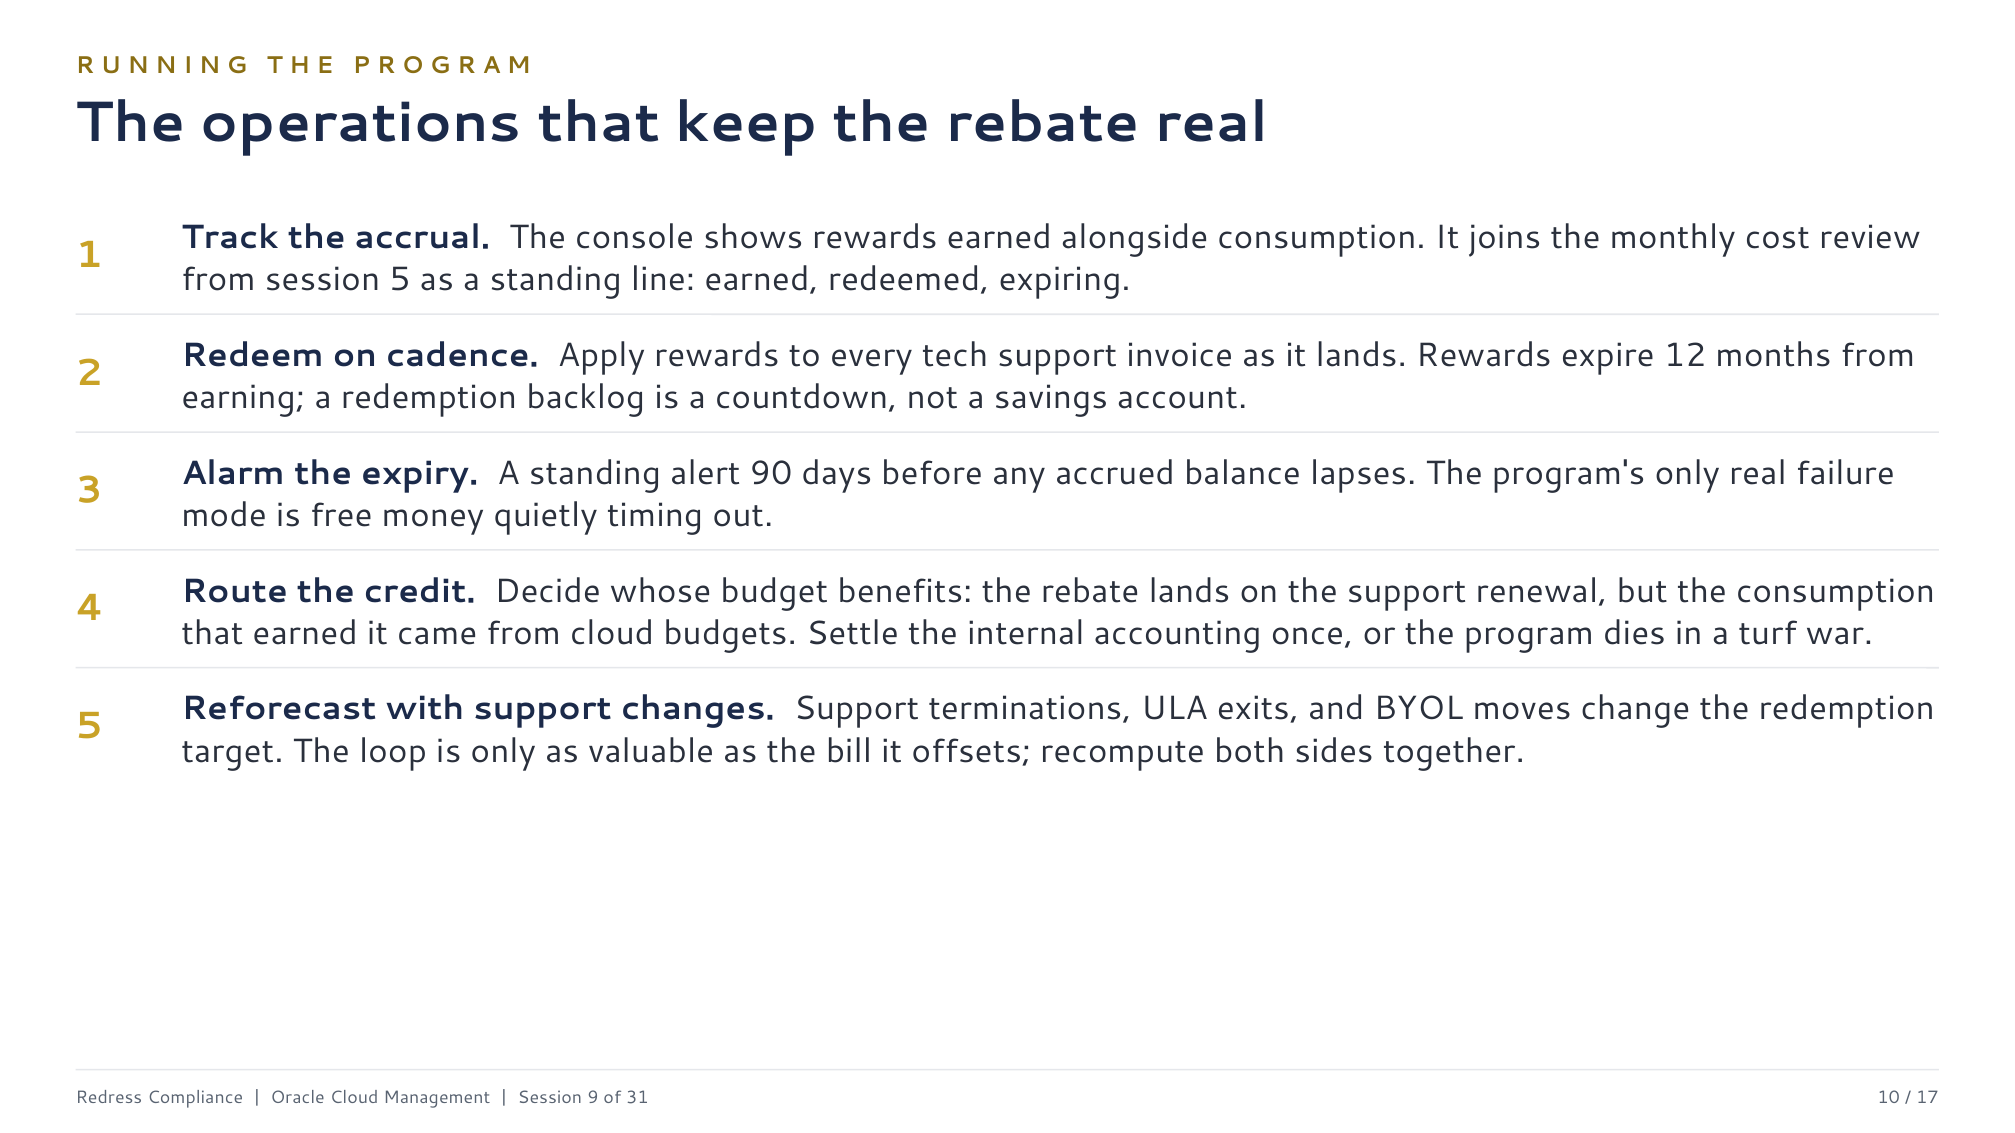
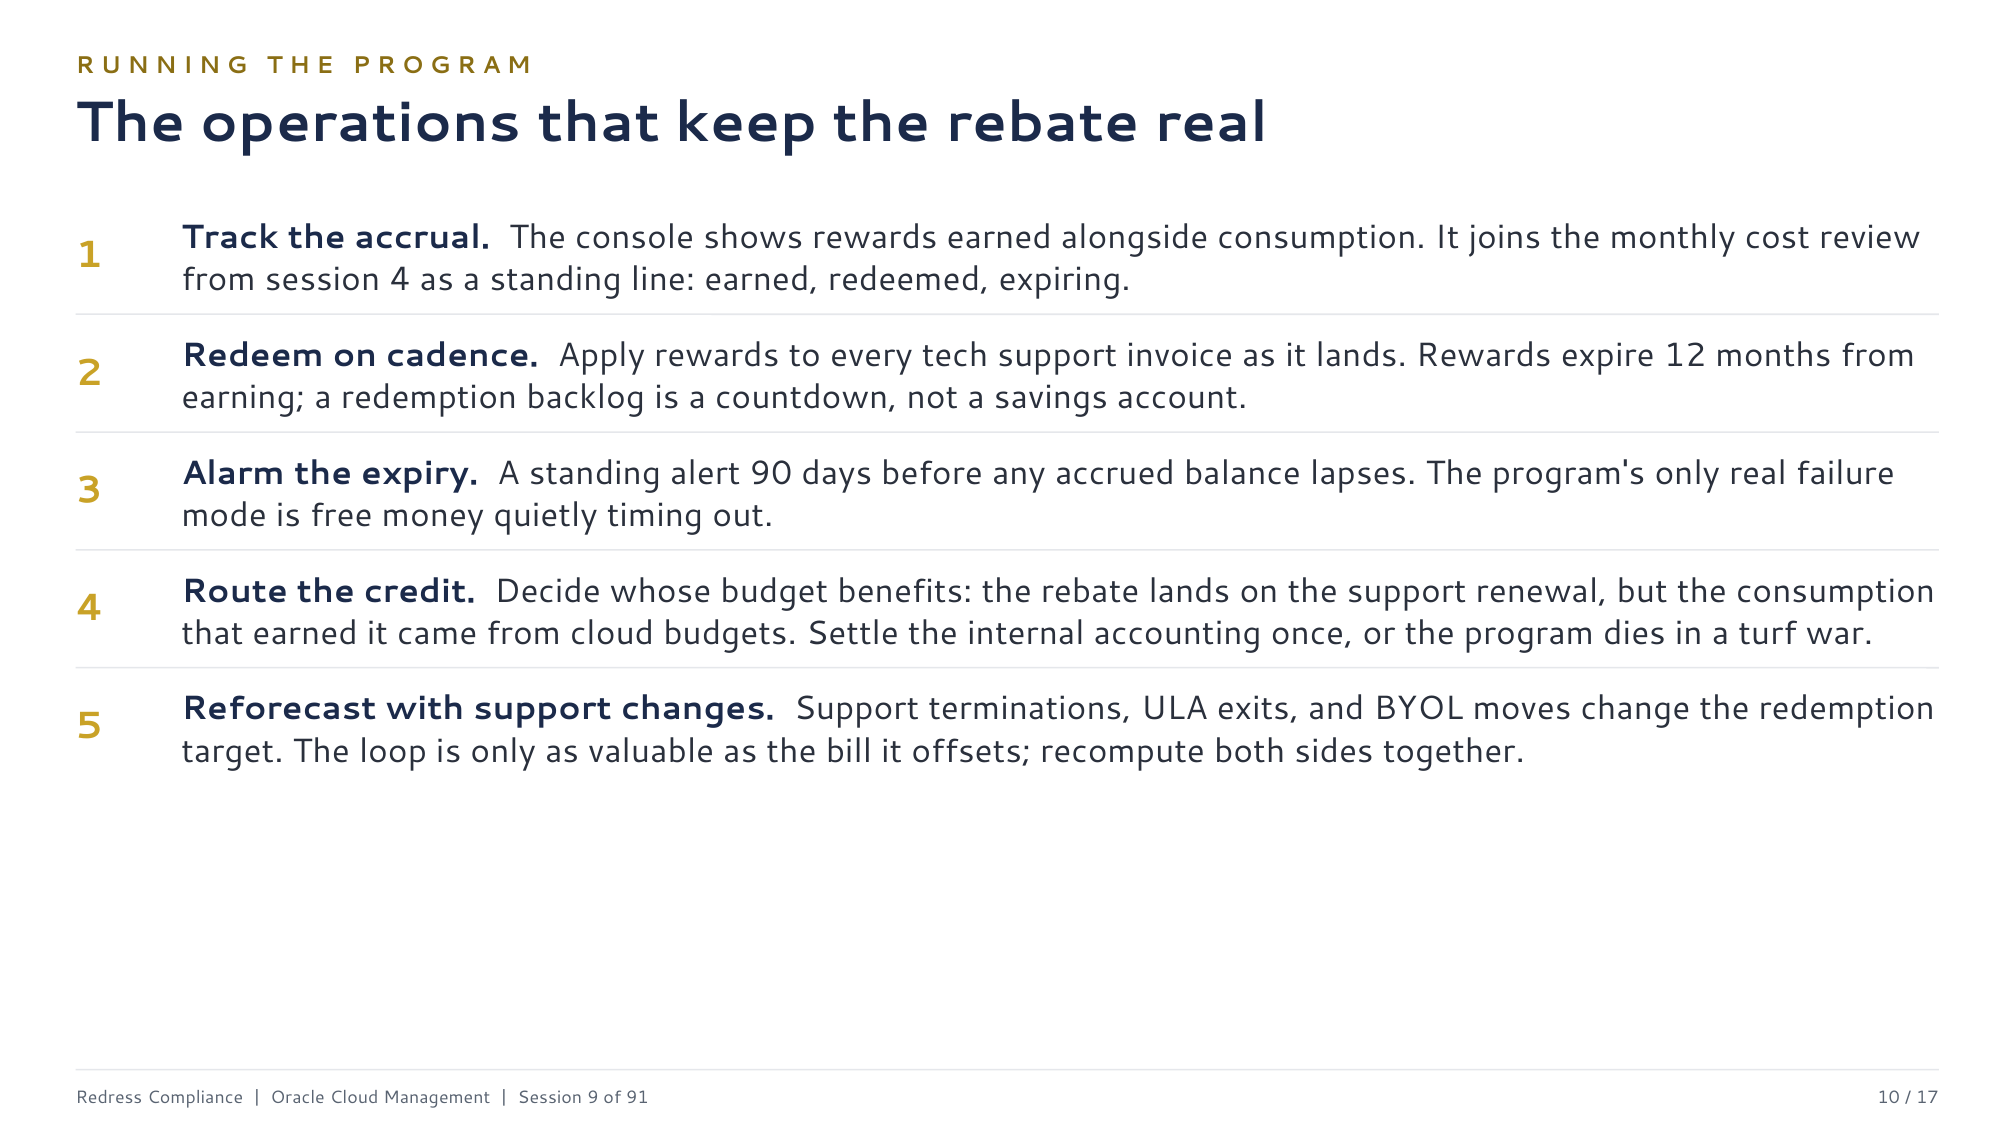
session 5: 5 -> 4 (400, 280)
31: 31 -> 91 (637, 1098)
